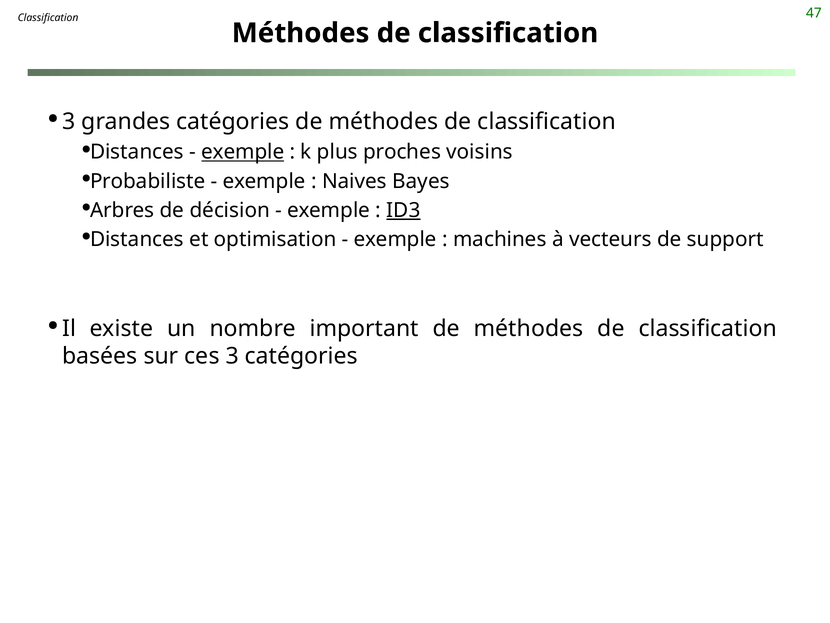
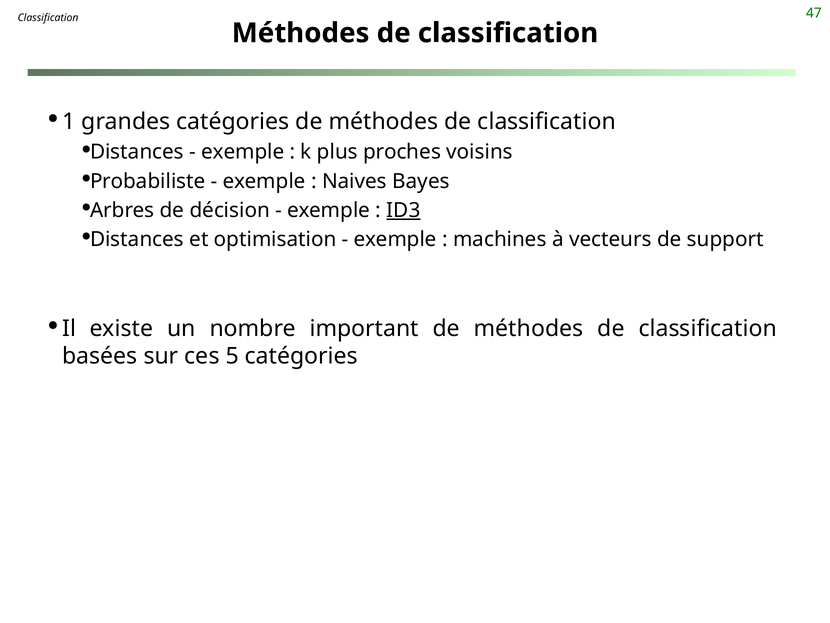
3: 3 -> 1 (69, 122)
exemple underline: present -> none (243, 152)
ces 3: 3 -> 5 (232, 356)
